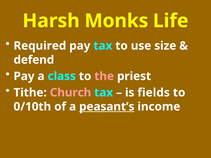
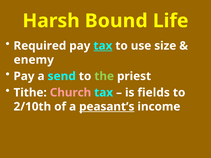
Monks: Monks -> Bound (116, 21)
tax underline: none -> present (103, 46)
defend: defend -> enemy (34, 60)
class: class -> send (62, 76)
the colour: pink -> light green (104, 76)
0/10th: 0/10th -> 2/10th (32, 107)
